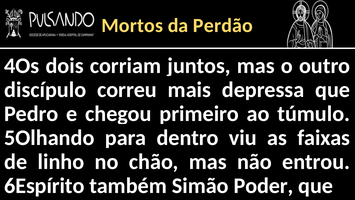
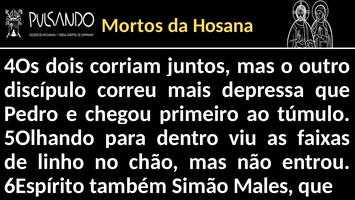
Perdão: Perdão -> Hosana (223, 25)
Poder: Poder -> Males (263, 186)
